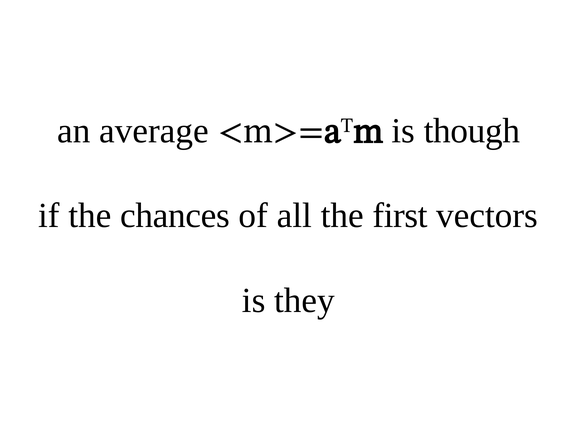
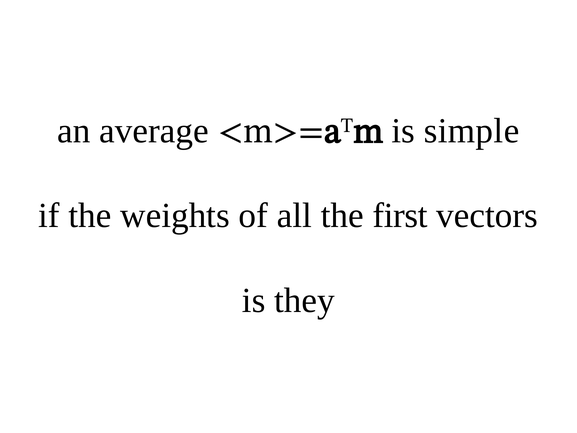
though: though -> simple (472, 131)
chances: chances -> weights (175, 215)
